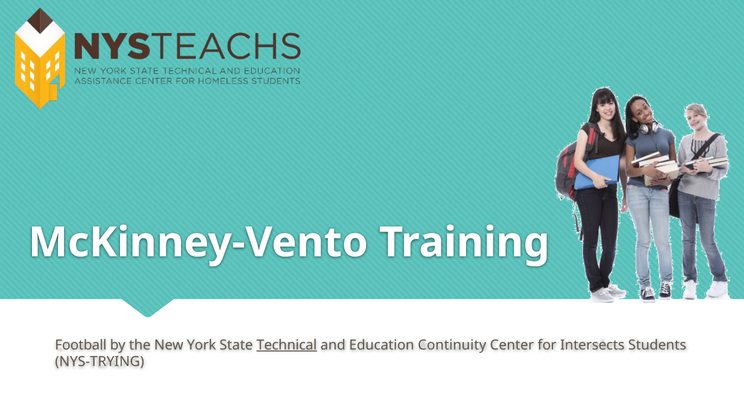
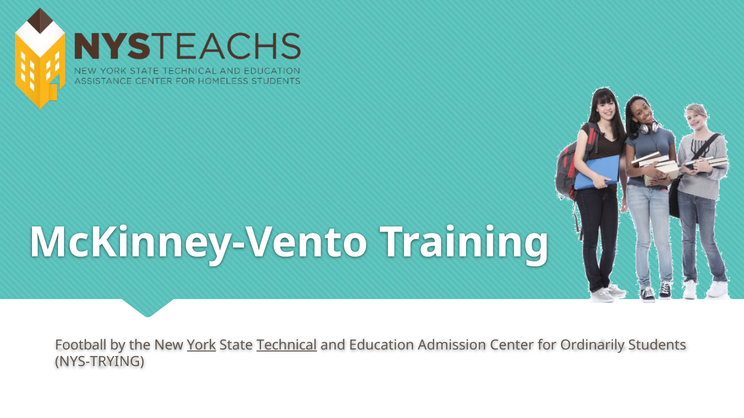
York underline: none -> present (202, 345)
Continuity: Continuity -> Admission (452, 345)
Intersects: Intersects -> Ordinarily (592, 345)
